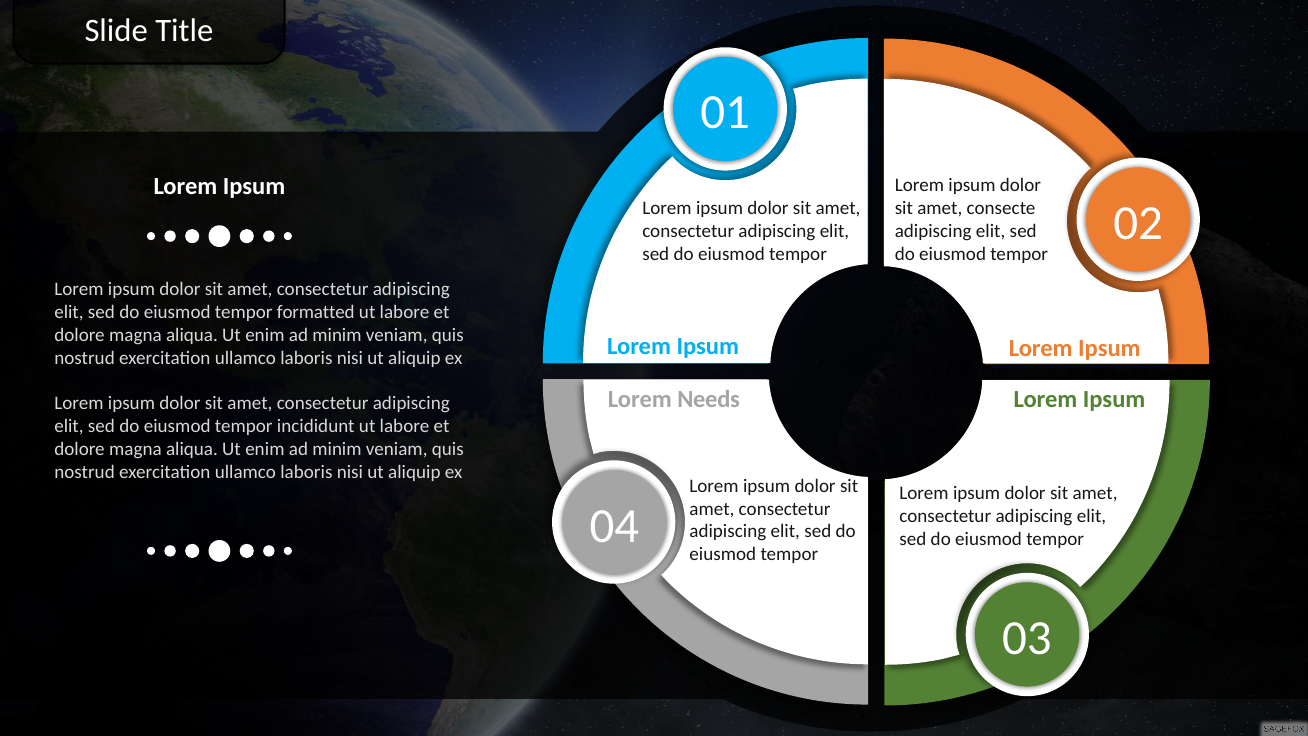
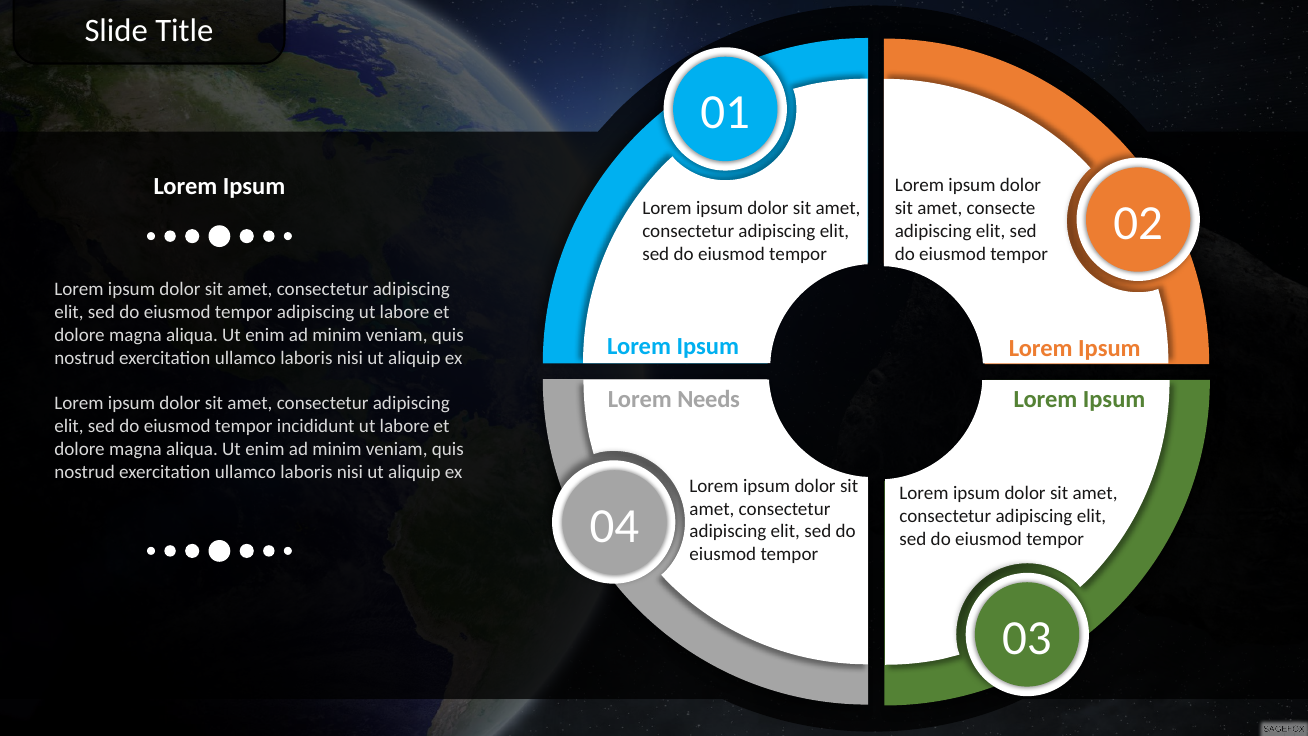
tempor formatted: formatted -> adipiscing (316, 312)
